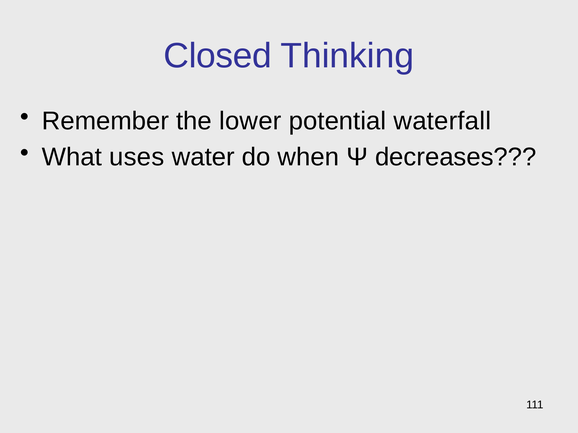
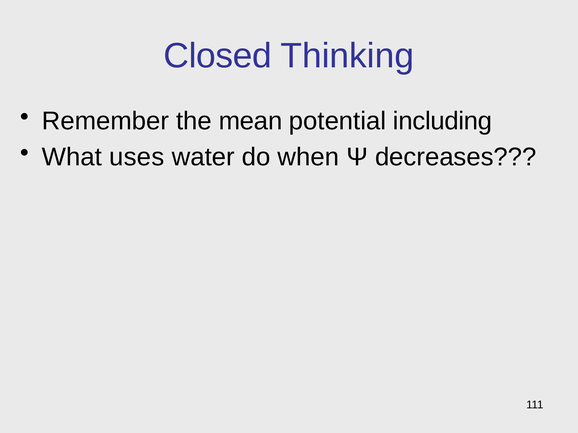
lower: lower -> mean (251, 121)
waterfall: waterfall -> including (443, 121)
